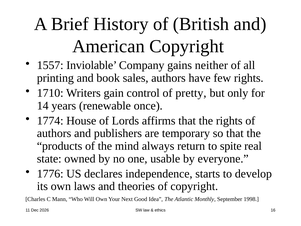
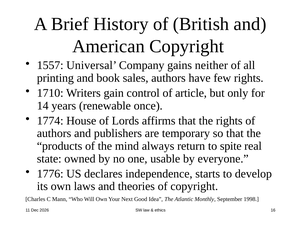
Inviolable: Inviolable -> Universal (92, 65)
pretty: pretty -> article (191, 93)
